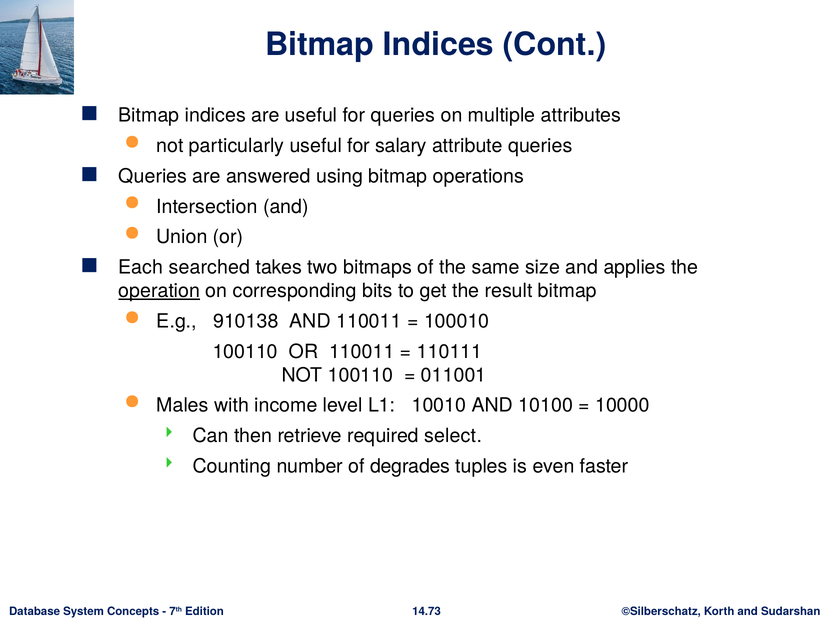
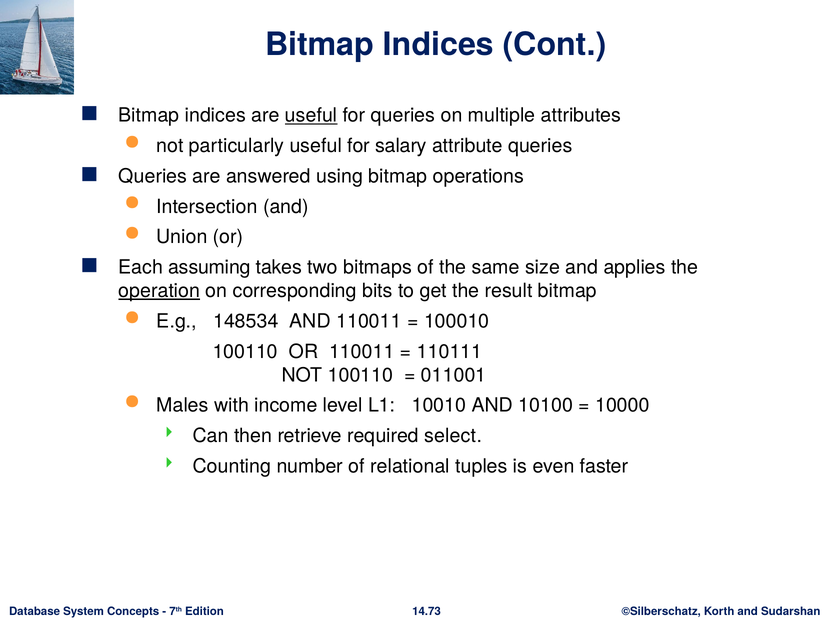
useful underline: none -> present (311, 115)
searched: searched -> assuming (209, 267)
910138: 910138 -> 148534 (246, 321)
degrades: degrades -> relational (410, 466)
